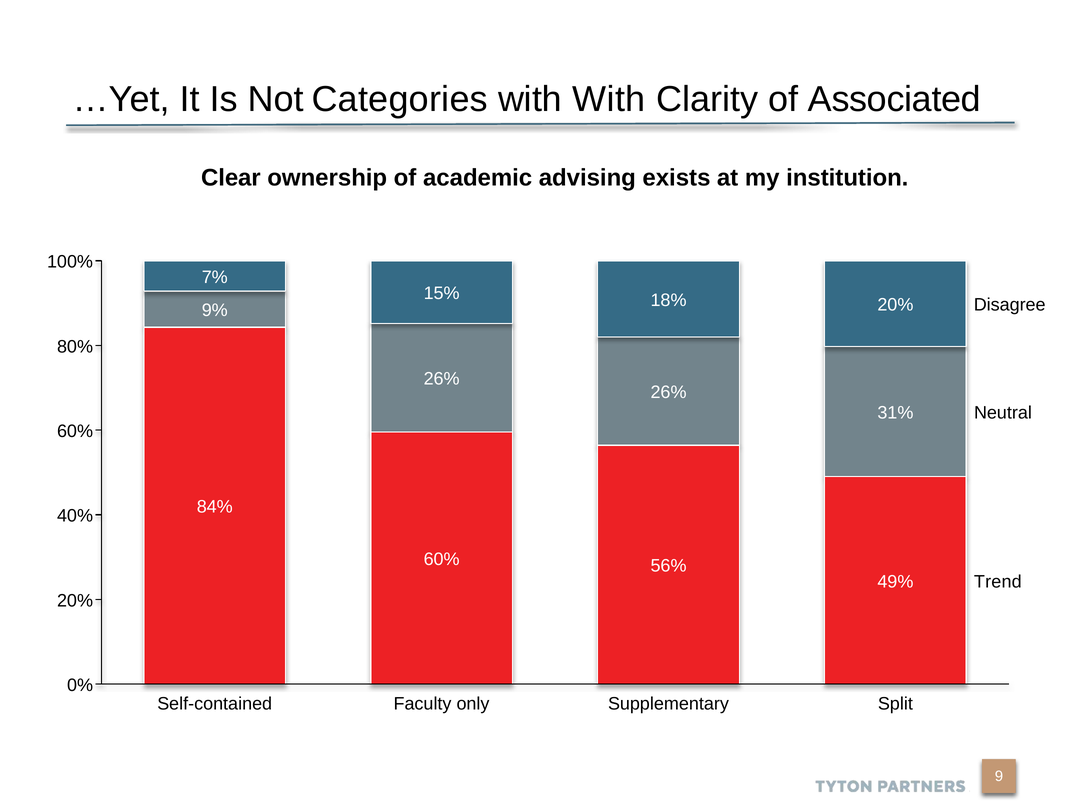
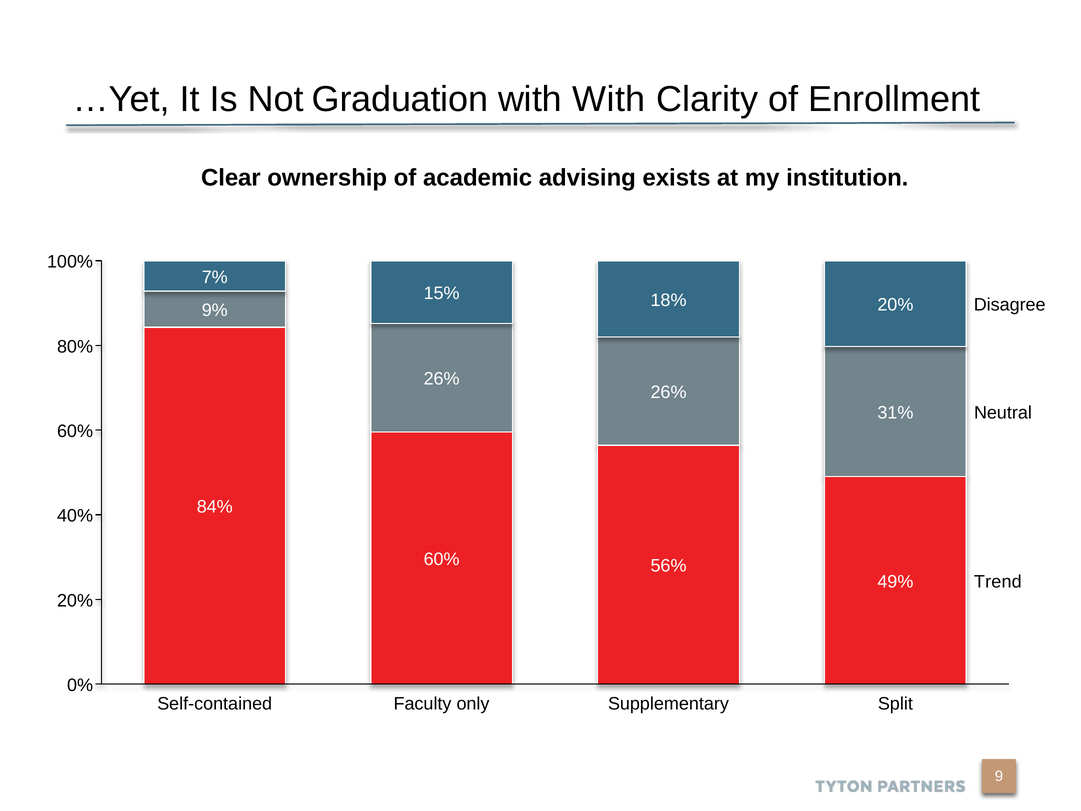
Categories: Categories -> Graduation (400, 99)
Associated: Associated -> Enrollment (894, 99)
